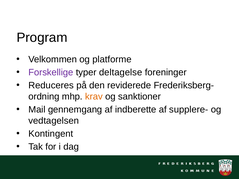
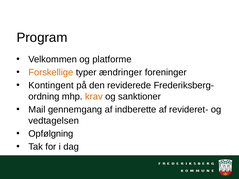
Forskellige colour: purple -> orange (51, 72)
deltagelse: deltagelse -> ændringer (121, 72)
Reduceres: Reduceres -> Kontingent (51, 85)
supplere-: supplere- -> revideret- (189, 110)
Kontingent: Kontingent -> Opfølgning (51, 134)
